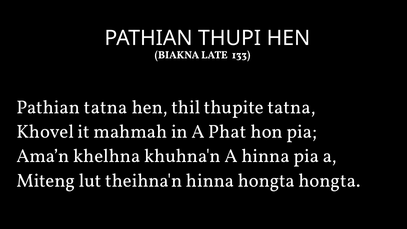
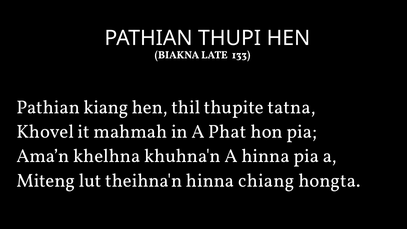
Pathian tatna: tatna -> kiang (106, 107)
hinna hongta: hongta -> chiang (266, 180)
